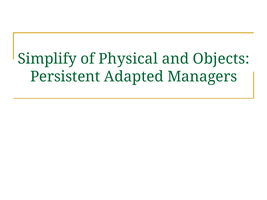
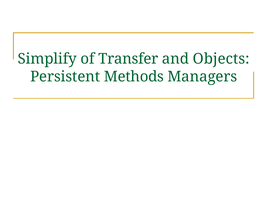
Physical: Physical -> Transfer (128, 59)
Adapted: Adapted -> Methods (134, 77)
